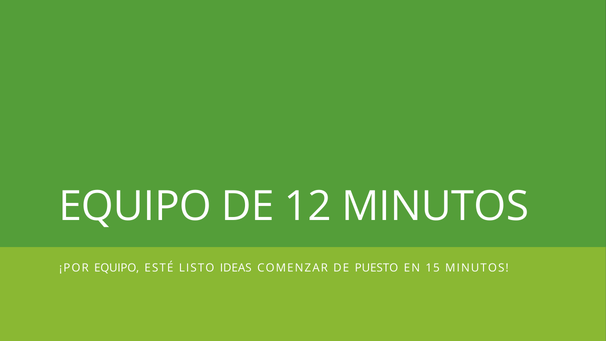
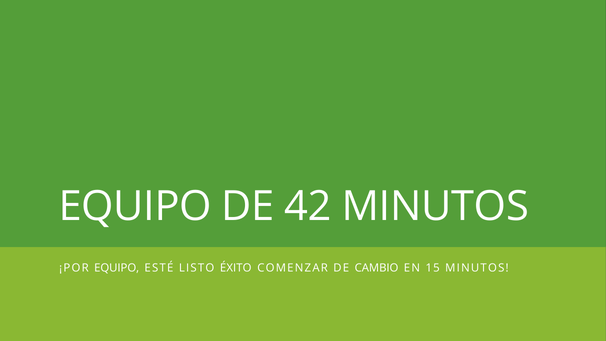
12: 12 -> 42 (308, 207)
IDEAS: IDEAS -> ÉXITO (236, 268)
PUESTO: PUESTO -> CAMBIO (377, 268)
